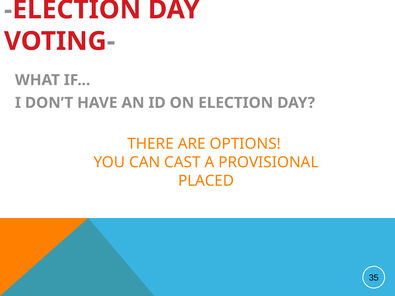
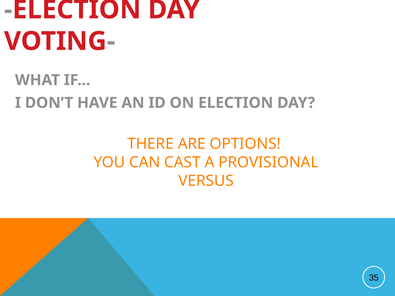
PLACED: PLACED -> VERSUS (206, 181)
